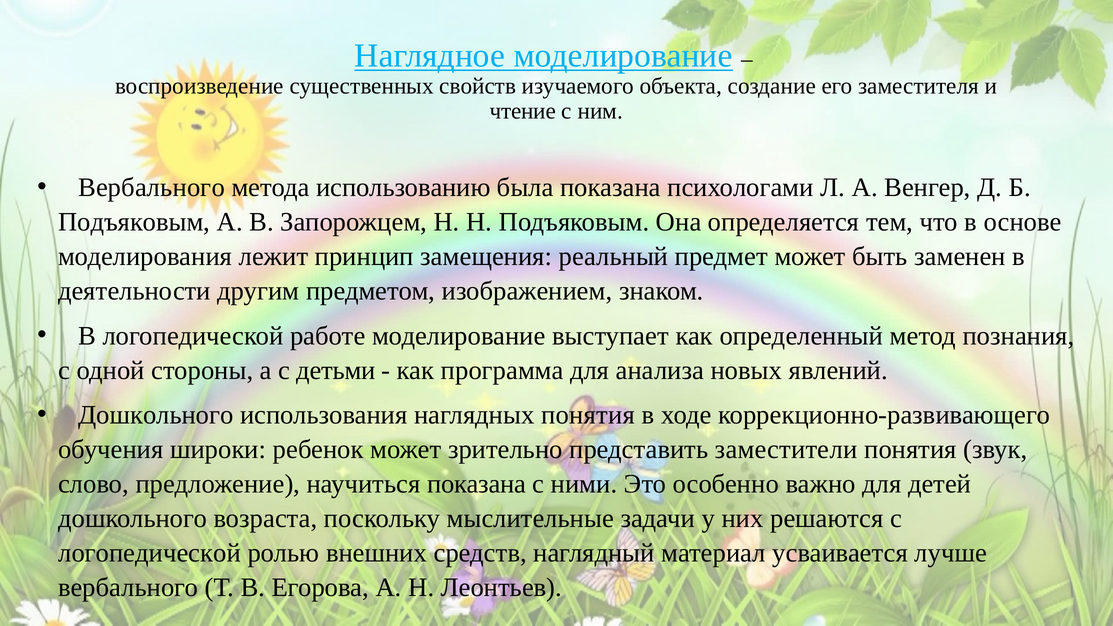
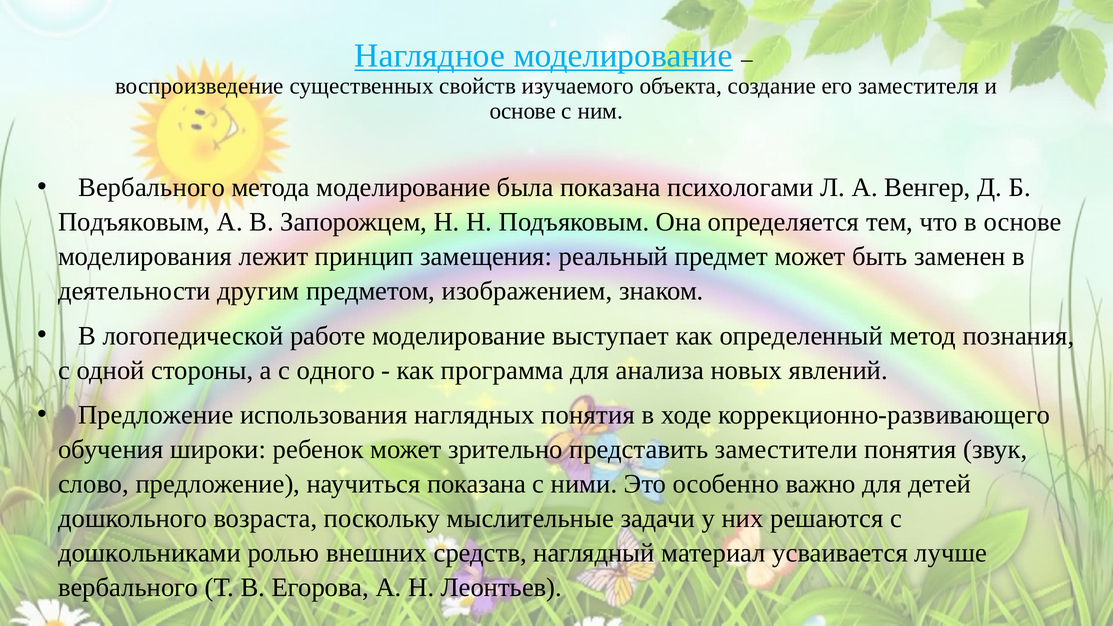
чтение: чтение -> основе (523, 111)
метода использованию: использованию -> моделирование (403, 187)
детьми: детьми -> одного (336, 370)
Дошкольного: Дошкольного -> Предложение (156, 415)
логопедической: логопедической -> дошкольниками (150, 553)
